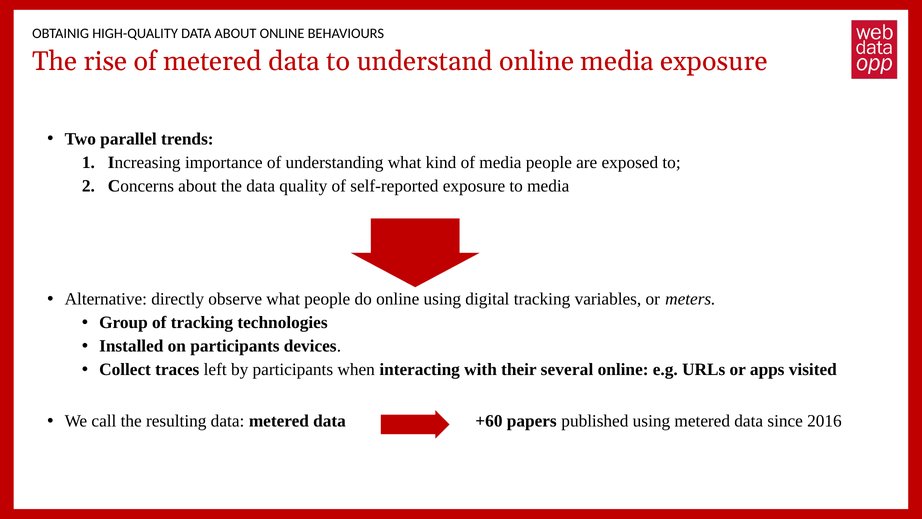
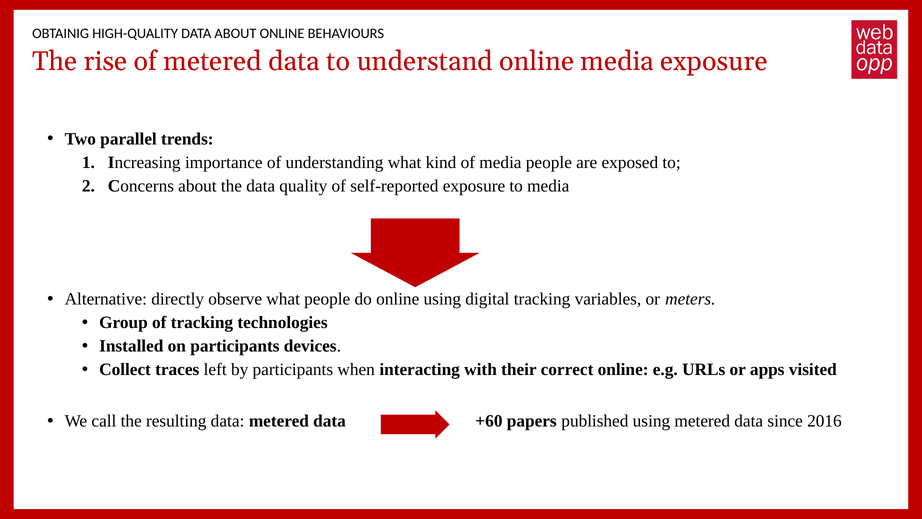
several: several -> correct (567, 369)
